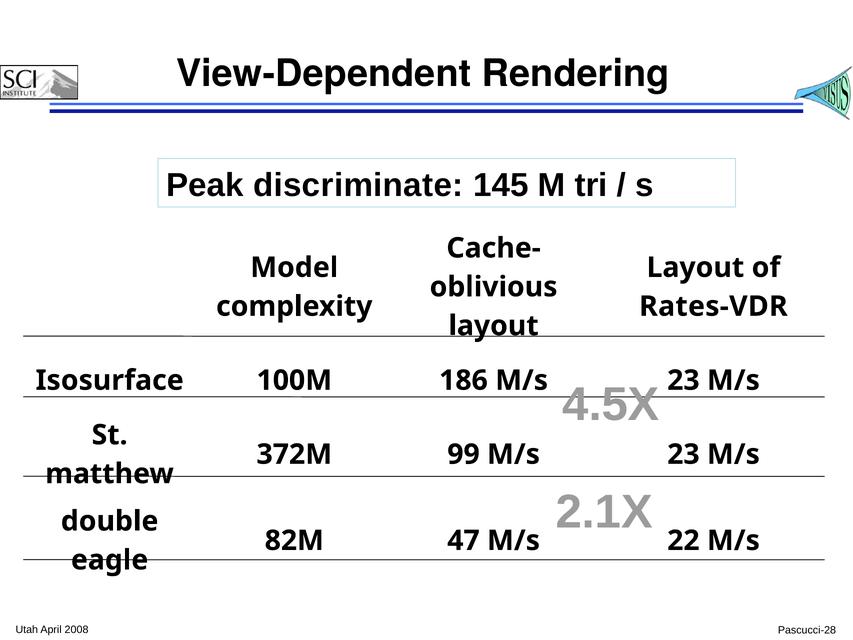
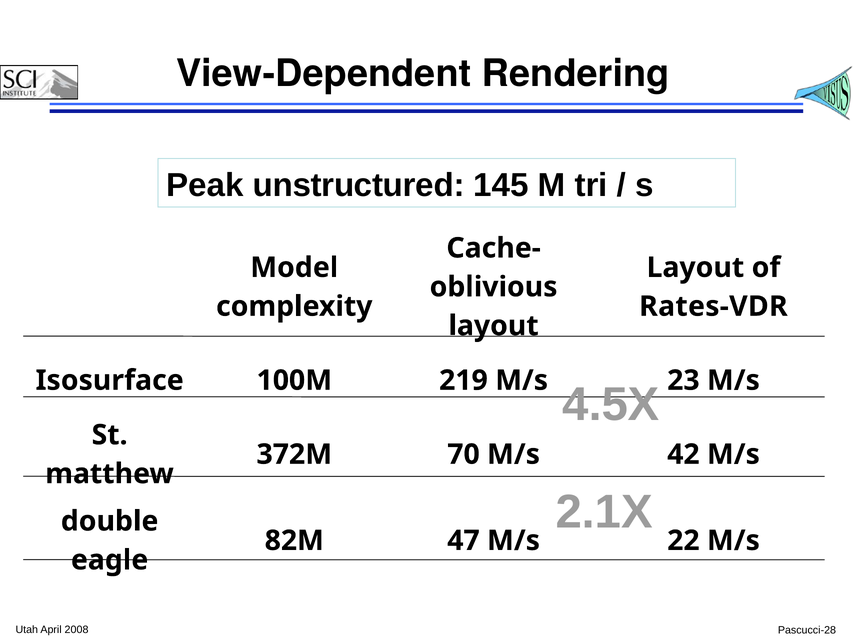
discriminate: discriminate -> unstructured (359, 185)
186: 186 -> 219 (463, 380)
99: 99 -> 70 (464, 454)
23: 23 -> 42 (683, 454)
